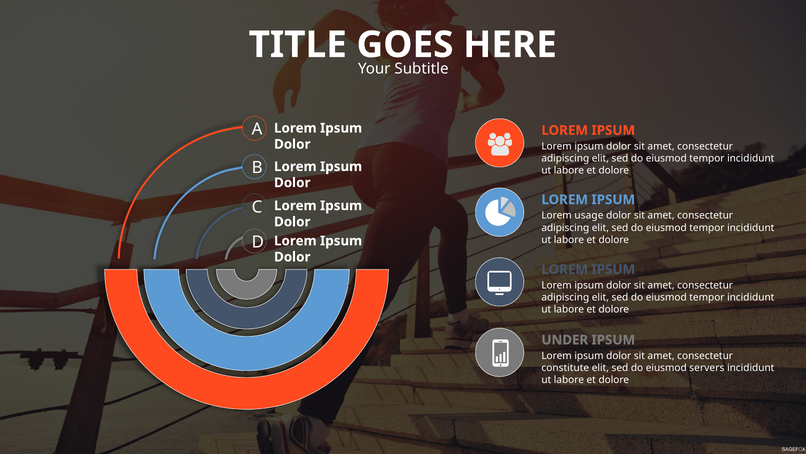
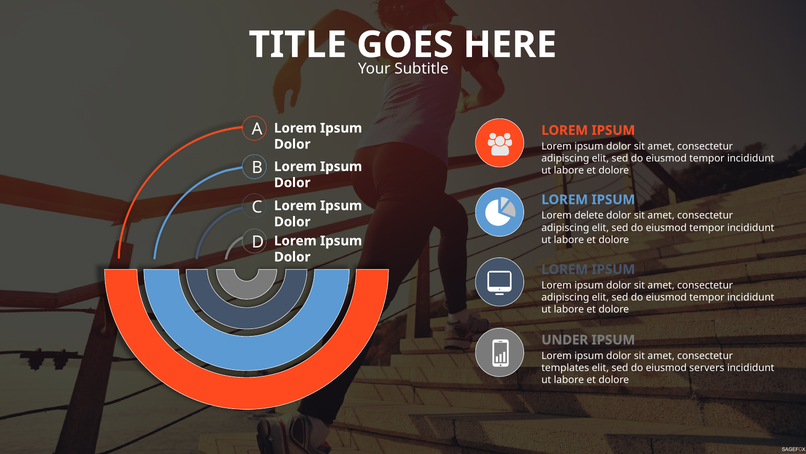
usage: usage -> delete (589, 215)
constitute: constitute -> templates (565, 367)
